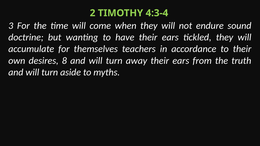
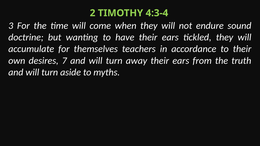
8: 8 -> 7 (64, 61)
